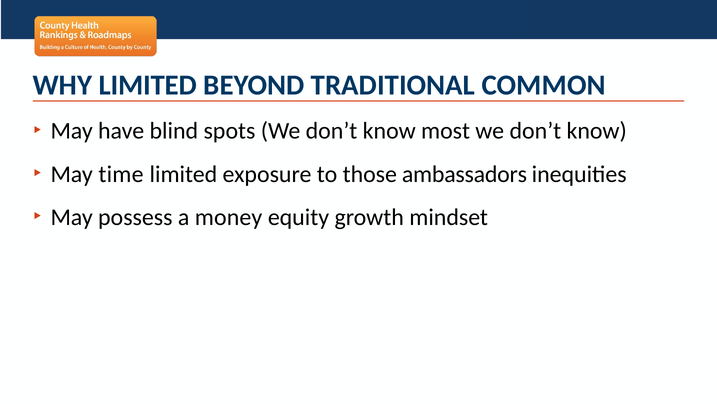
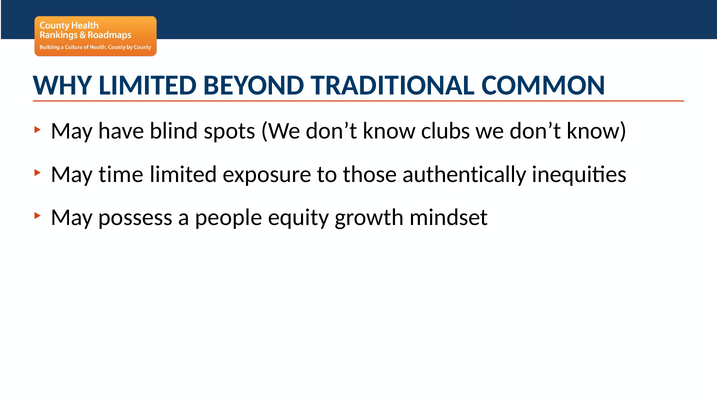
most: most -> clubs (446, 131)
ambassadors: ambassadors -> authentically (464, 174)
money: money -> people (229, 217)
